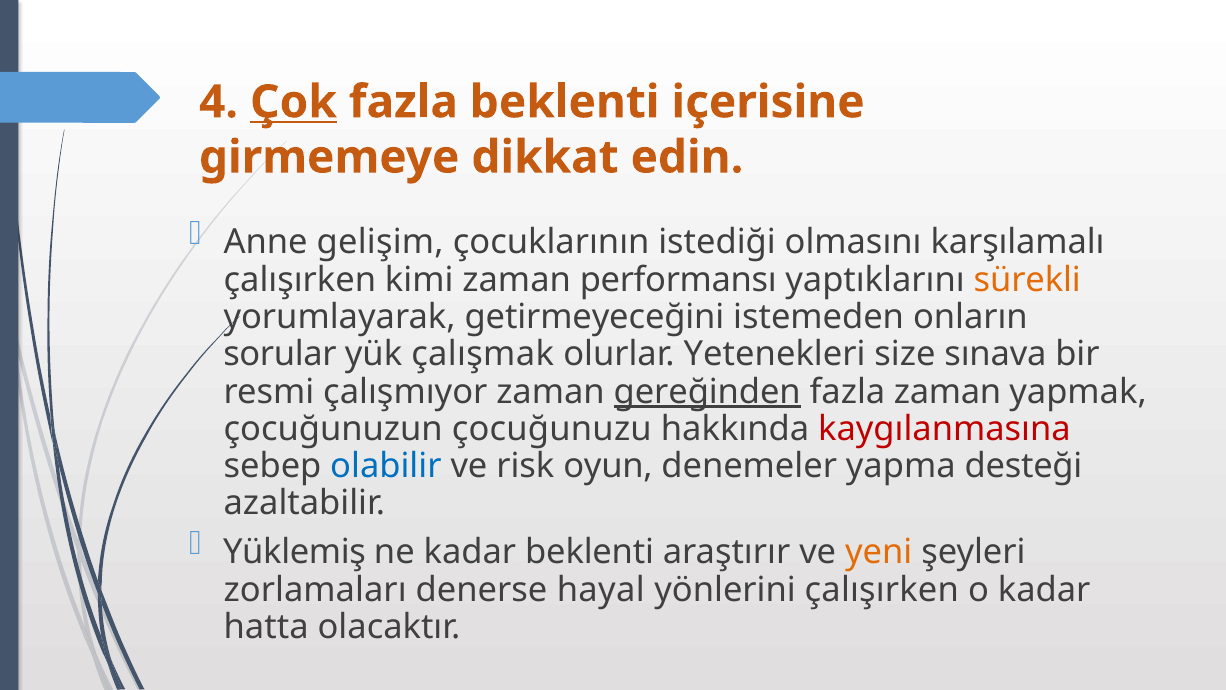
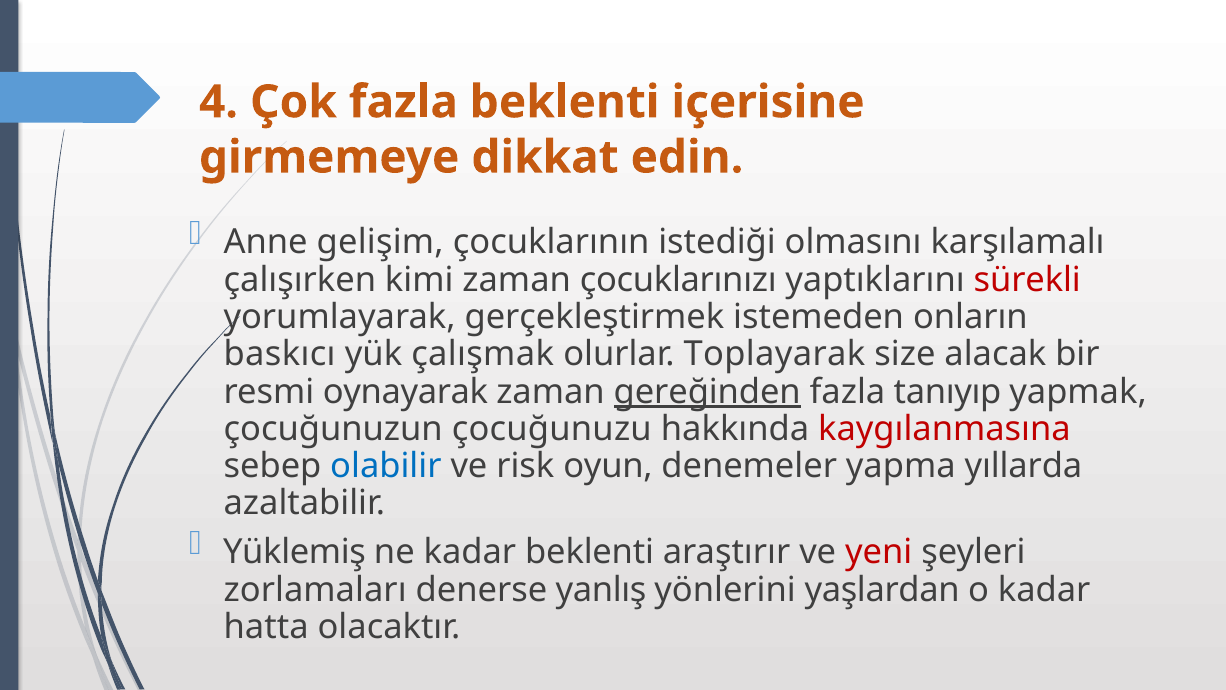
Çok underline: present -> none (293, 102)
performansı: performansı -> çocuklarınızı (678, 280)
sürekli colour: orange -> red (1027, 280)
getirmeyeceğini: getirmeyeceğini -> gerçekleştirmek (594, 317)
sorular: sorular -> baskıcı (280, 354)
Yetenekleri: Yetenekleri -> Toplayarak (774, 354)
sınava: sınava -> alacak (995, 354)
çalışmıyor: çalışmıyor -> oynayarak (405, 391)
fazla zaman: zaman -> tanıyıp (948, 391)
desteği: desteği -> yıllarda (1023, 466)
yeni colour: orange -> red (879, 552)
hayal: hayal -> yanlış (601, 589)
yönlerini çalışırken: çalışırken -> yaşlardan (882, 589)
